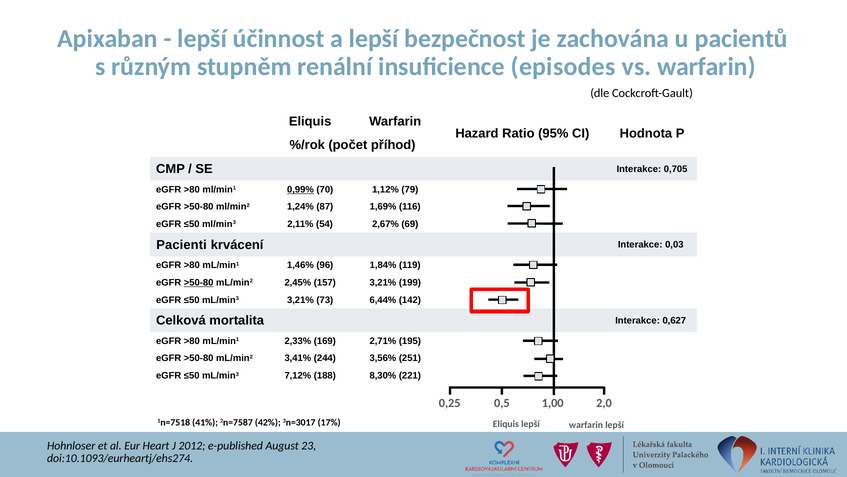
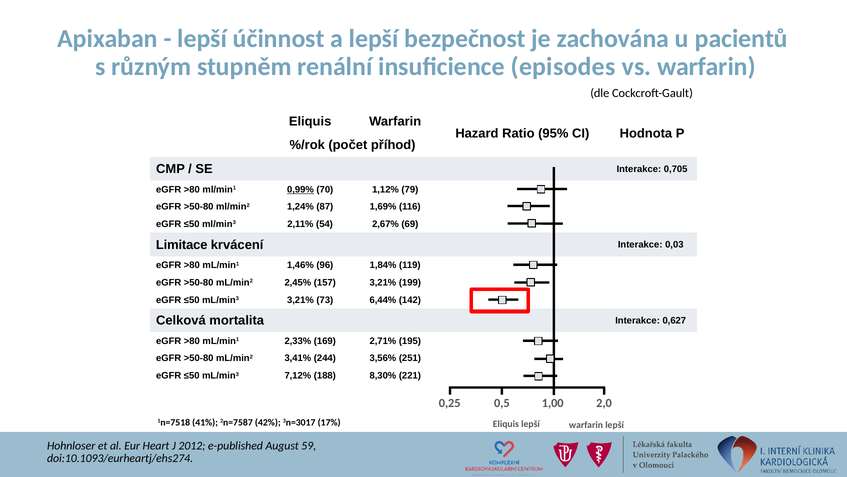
Pacienti: Pacienti -> Limitace (182, 244)
>50-80 underline: present -> none (199, 282)
23: 23 -> 59 (309, 445)
